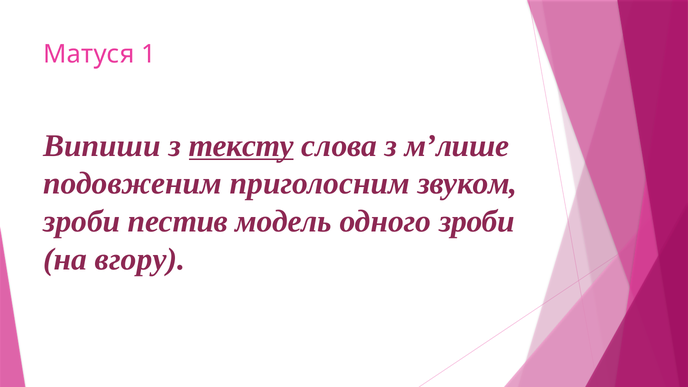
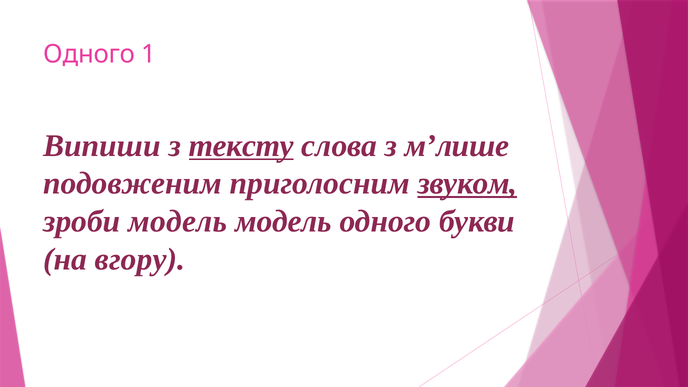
Матуся: Матуся -> Одного (89, 54)
звуком underline: none -> present (467, 184)
зроби пестив: пестив -> модель (178, 221)
одного зроби: зроби -> букви (477, 221)
